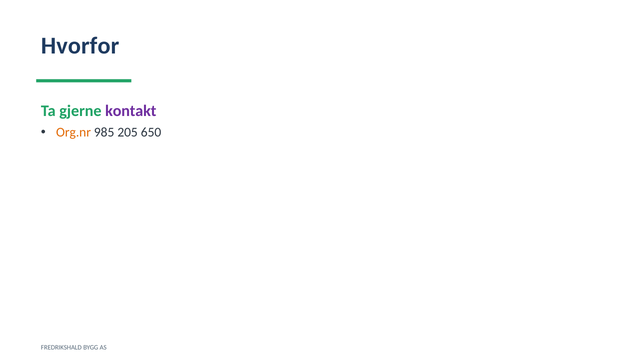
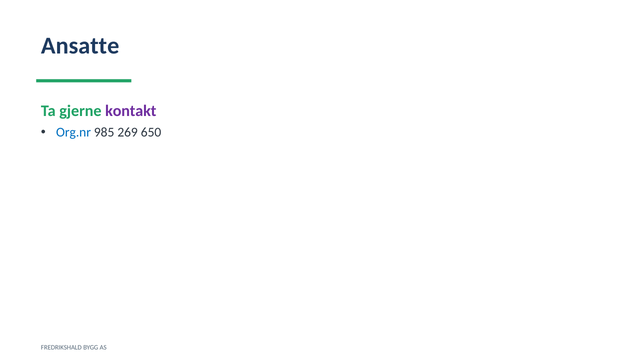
Hvorfor: Hvorfor -> Ansatte (80, 46)
Org.nr colour: orange -> blue (74, 132)
205: 205 -> 269 (128, 132)
